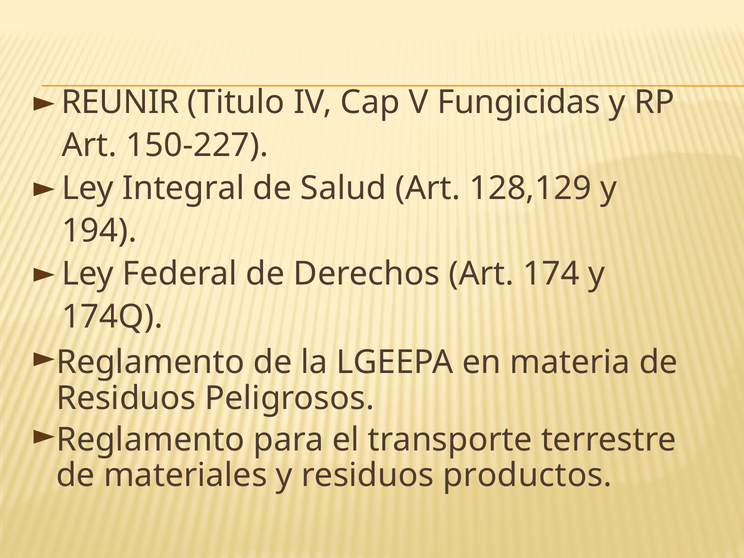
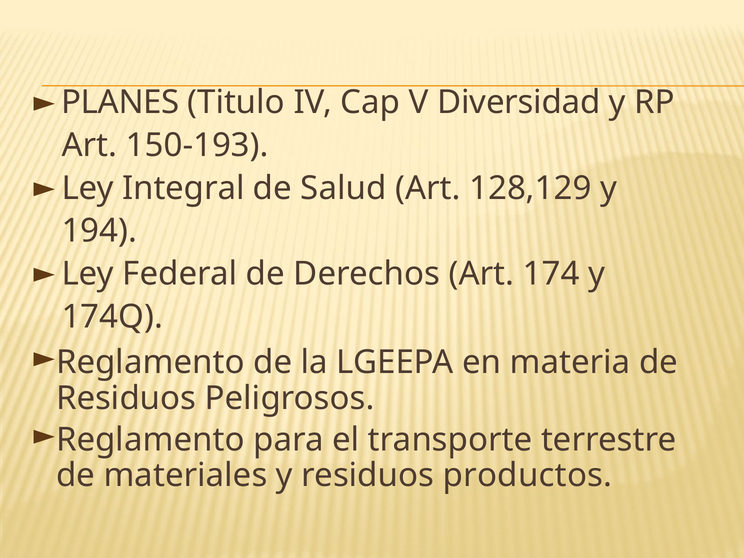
REUNIR: REUNIR -> PLANES (120, 103)
Fungicidas: Fungicidas -> Diversidad (519, 103)
150-227: 150-227 -> 150-193 (197, 145)
